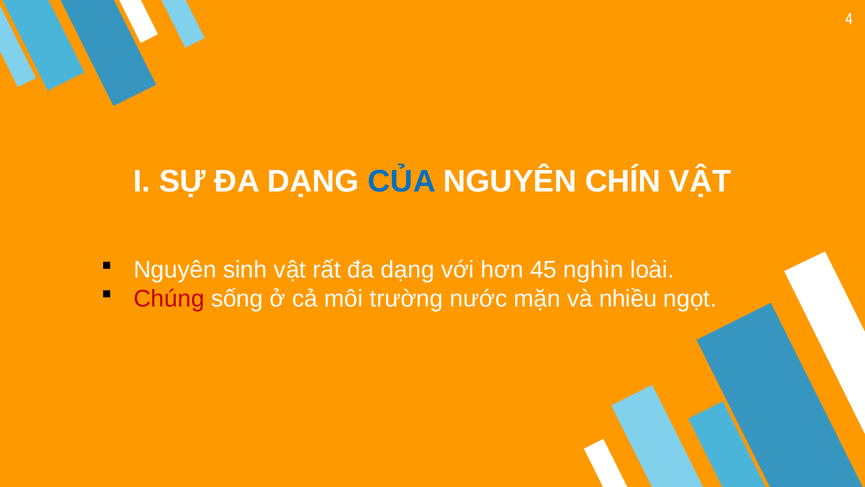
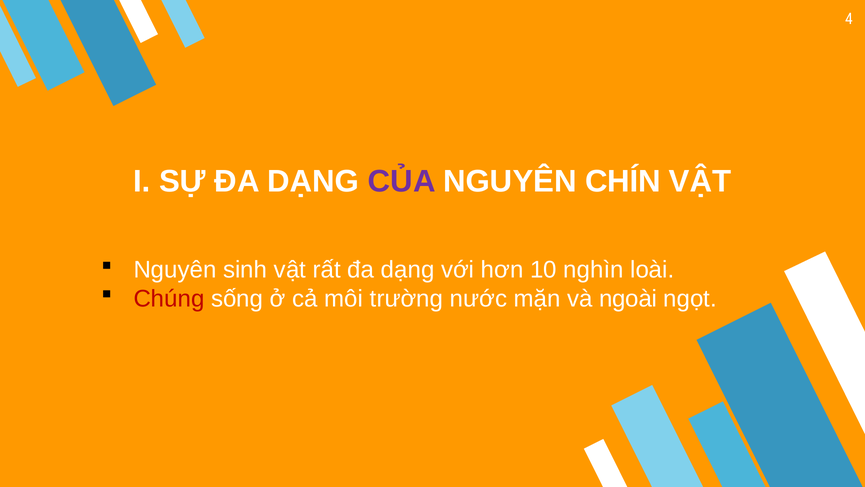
CỦA colour: blue -> purple (402, 181)
45: 45 -> 10 (543, 270)
nhiều: nhiều -> ngoài (628, 299)
